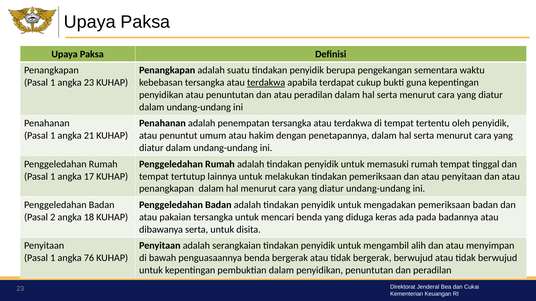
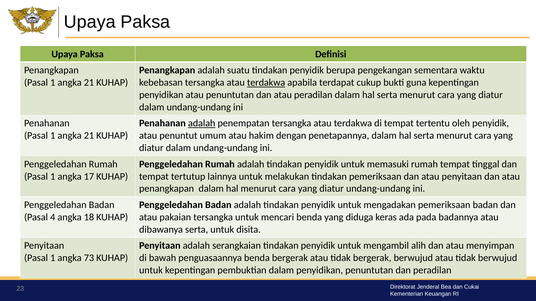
23: 23 -> 21 (89, 83)
adalah underline: none -> present (202, 124)
2: 2 -> 4 (53, 217)
76: 76 -> 73 (89, 258)
